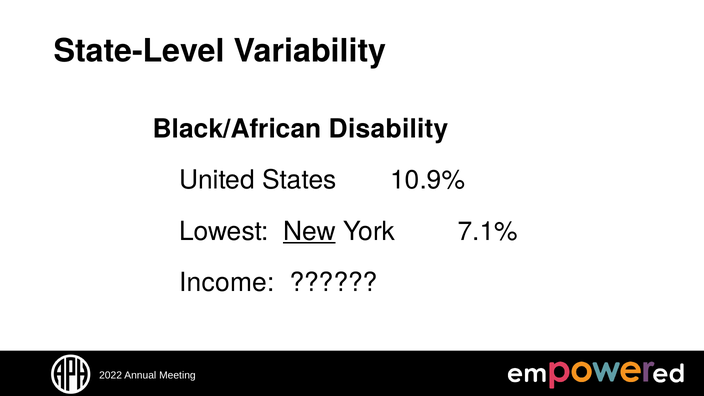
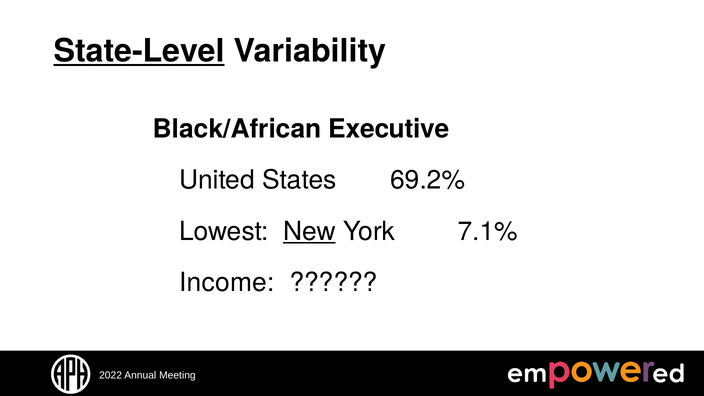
State-Level underline: none -> present (139, 51)
Disability: Disability -> Executive (389, 129)
10.9%: 10.9% -> 69.2% (428, 180)
